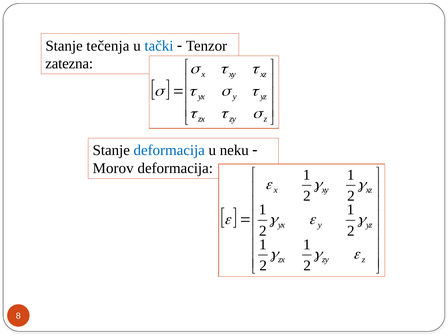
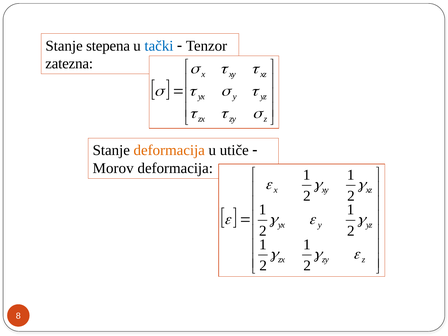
tečenja: tečenja -> stepena (108, 46)
deformacija colour: blue -> orange (169, 150)
neku: neku -> utiče (234, 150)
